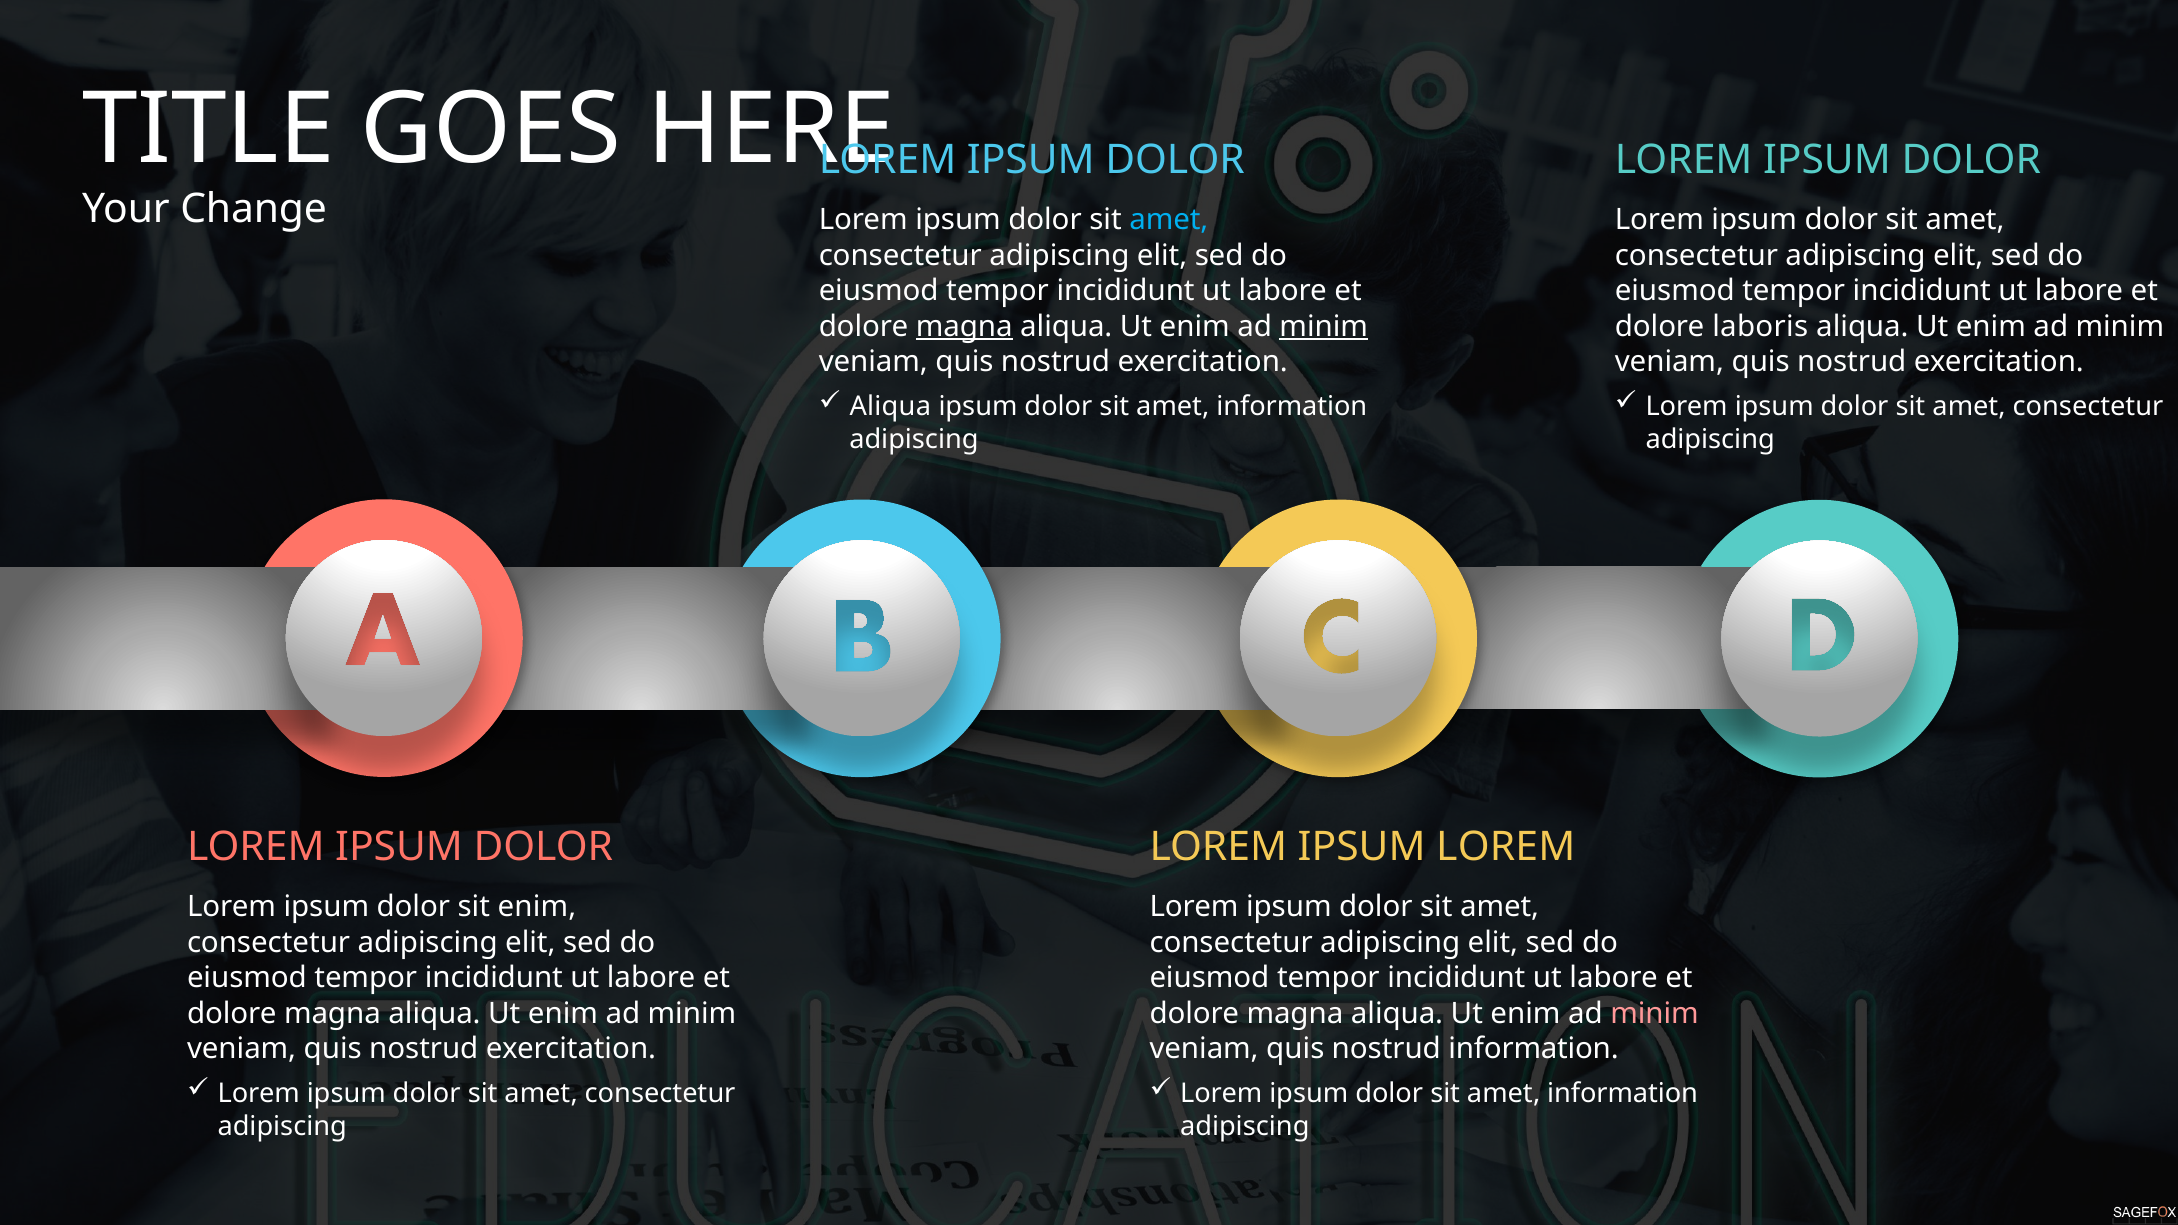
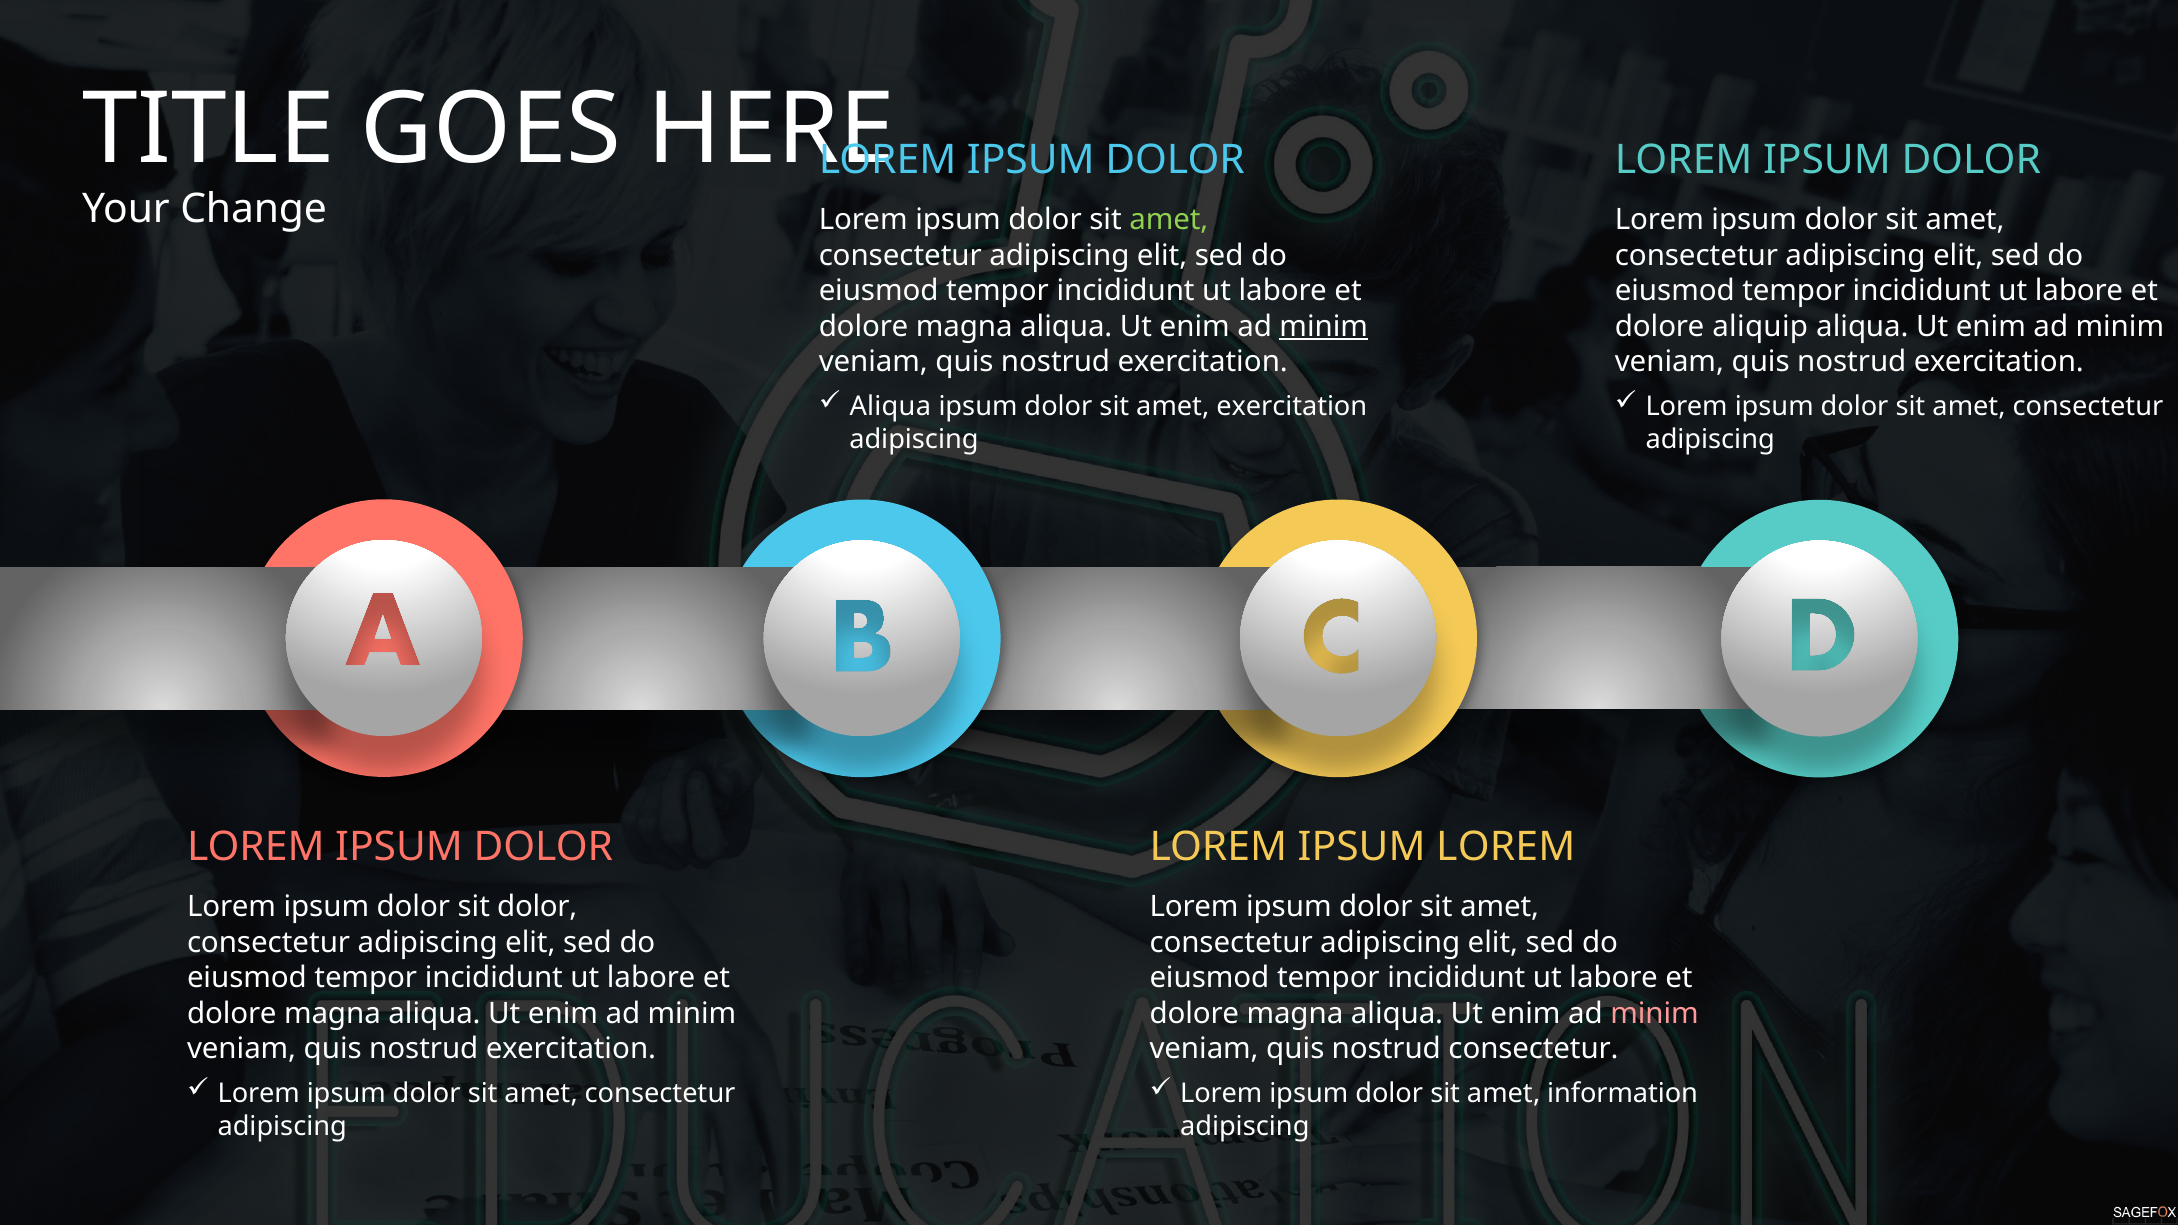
amet colour: light blue -> light green (1169, 220)
magna underline: present -> none (964, 326)
laboris: laboris -> aliquip (1760, 326)
information: information -> exercitation (1292, 407)
sit enim: enim -> dolor (537, 907)
nostrud information: information -> consectetur (1534, 1049)
